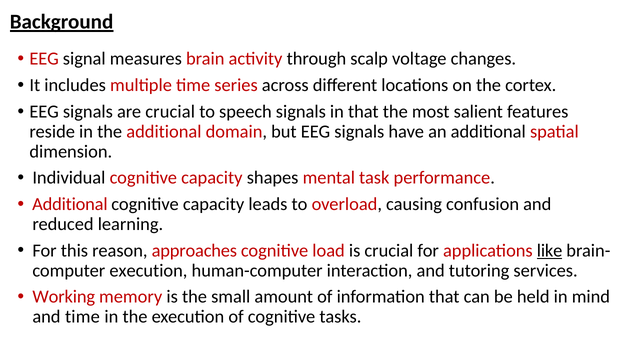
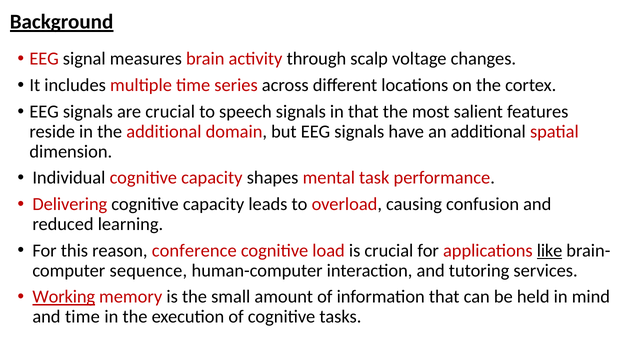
Additional: Additional -> Delivering (70, 205)
approaches: approaches -> conference (194, 251)
execution: execution -> sequence (148, 271)
Working underline: none -> present (64, 297)
